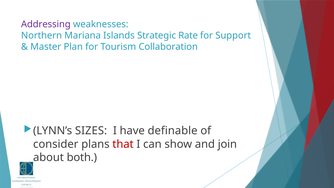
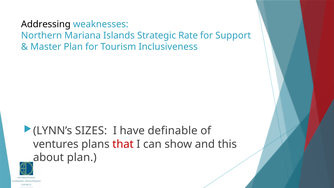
Addressing colour: purple -> black (46, 24)
Collaboration: Collaboration -> Inclusiveness (168, 47)
consider: consider -> ventures (56, 144)
join: join -> this (227, 144)
about both: both -> plan (82, 157)
